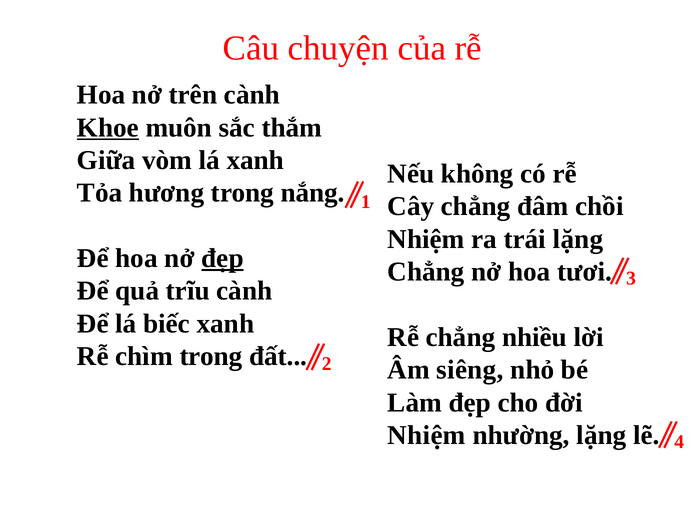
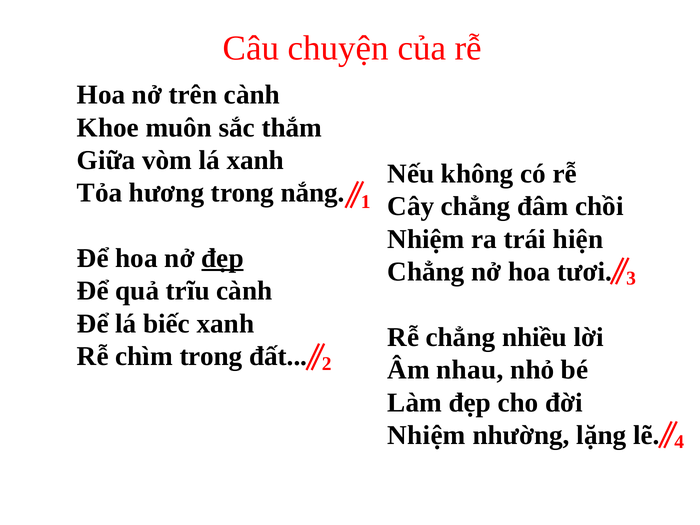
Khoe underline: present -> none (108, 128)
trái lặng: lặng -> hiện (578, 239)
siêng: siêng -> nhau (470, 370)
